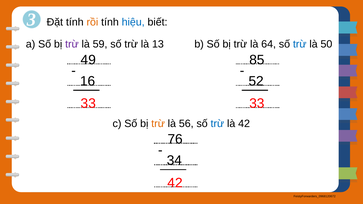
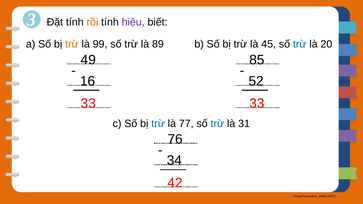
hiệu colour: blue -> purple (133, 22)
trừ colour: purple -> orange (72, 44)
59: 59 -> 99 (100, 44)
13: 13 -> 89 (158, 44)
64: 64 -> 45 (269, 44)
50: 50 -> 20 (326, 44)
trừ colour: orange -> blue (158, 124)
56: 56 -> 77 (186, 124)
42: 42 -> 31 (244, 124)
